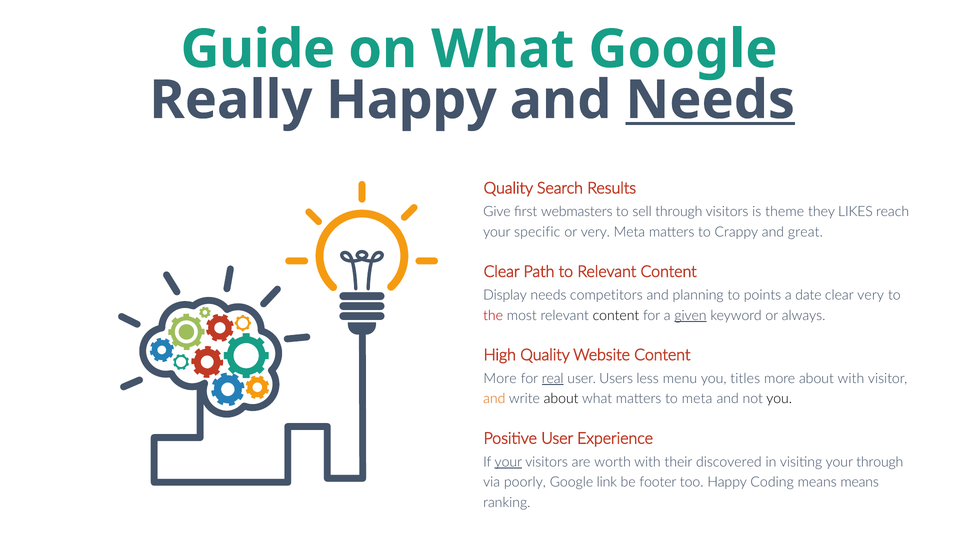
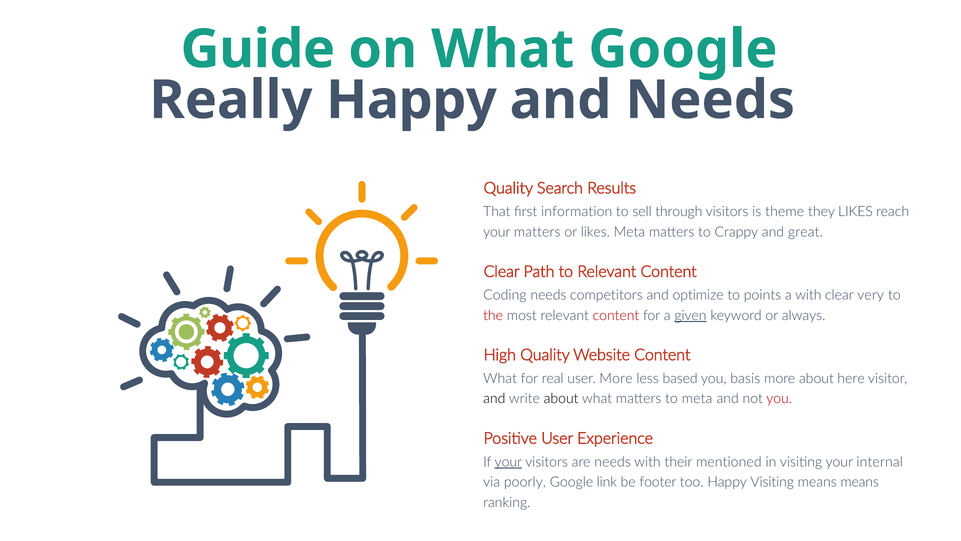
Needs underline: present -> none (710, 100)
Give: Give -> That (497, 212)
webmasters: webmasters -> information (577, 212)
your specific: specific -> matters (537, 232)
or very: very -> likes (595, 232)
Display: Display -> Coding (505, 295)
planning: planning -> optimize (698, 295)
a date: date -> with (808, 295)
content colour: black -> red (616, 315)
More: More -> What (500, 378)
real underline: present -> none (553, 378)
user Users: Users -> More (616, 378)
menu: menu -> based (680, 378)
titles: titles -> basis (745, 378)
about with: with -> here (851, 378)
and colour: orange -> black (494, 398)
you colour: black -> red (779, 398)
are worth: worth -> needs (613, 462)
discovered: discovered -> mentioned (729, 462)
your through: through -> internal (880, 462)
Happy Coding: Coding -> Visiting (772, 482)
